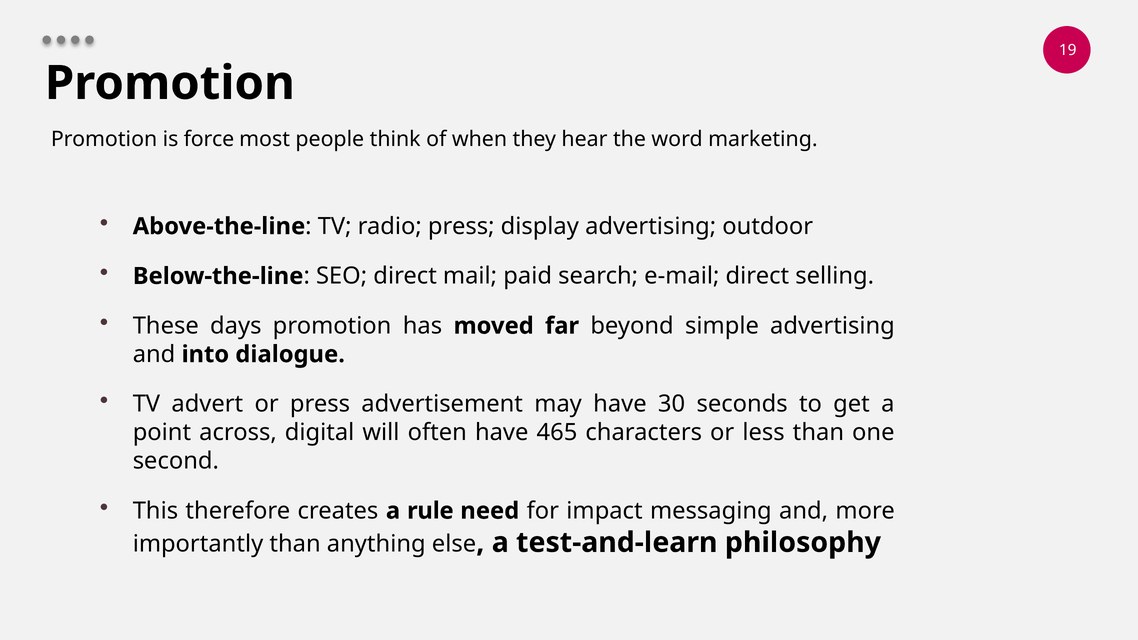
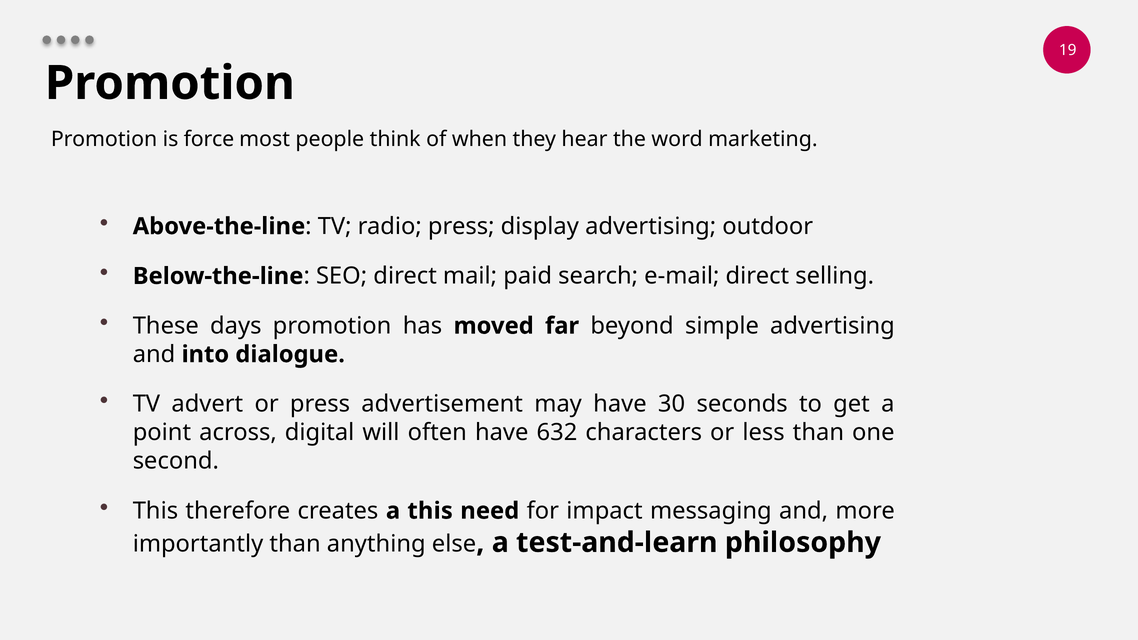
465: 465 -> 632 (557, 433)
a rule: rule -> this (430, 511)
